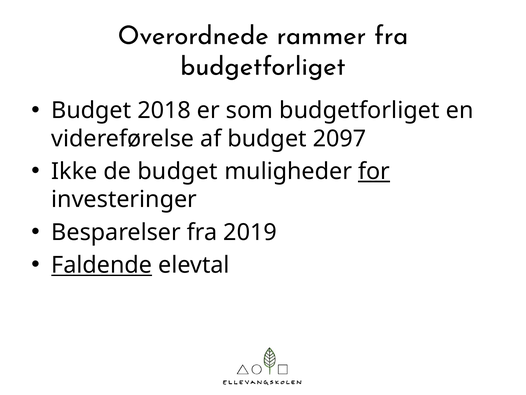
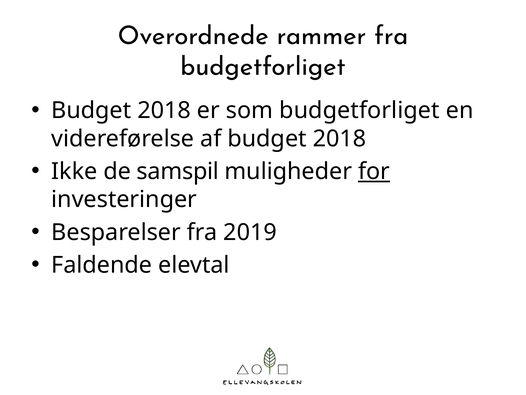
af budget 2097: 2097 -> 2018 (340, 138)
de budget: budget -> samspil (178, 171)
Faldende underline: present -> none (102, 265)
